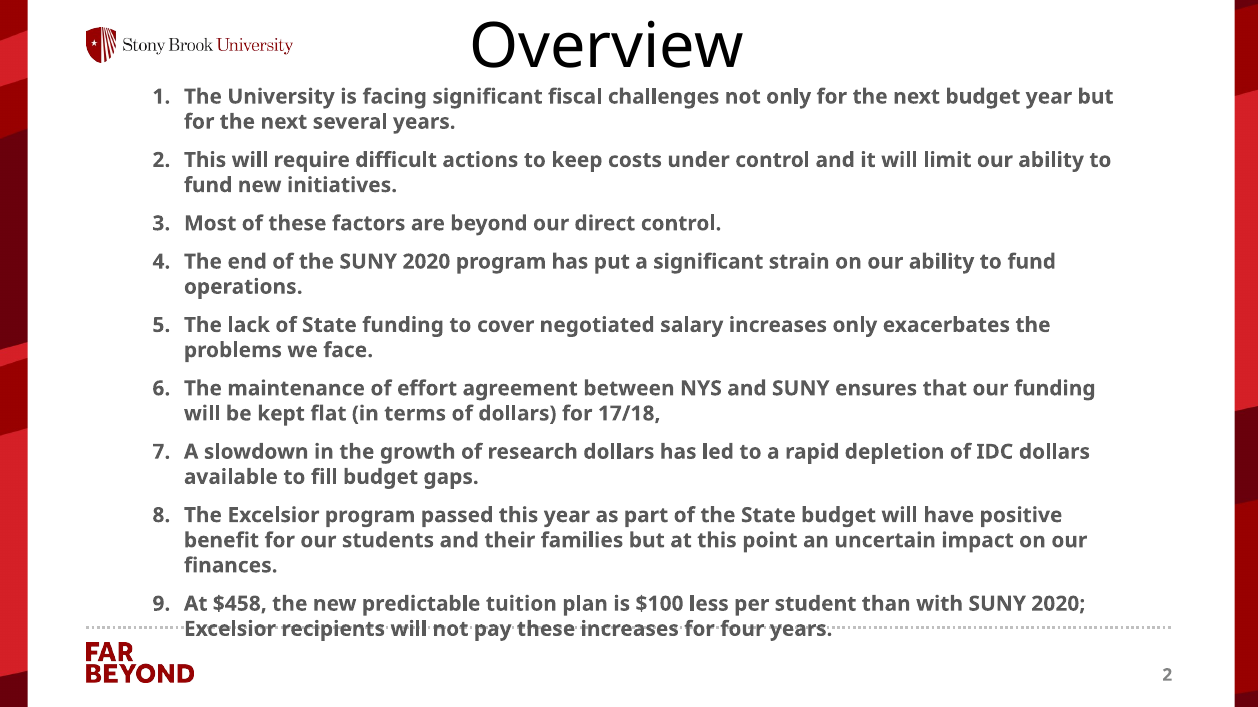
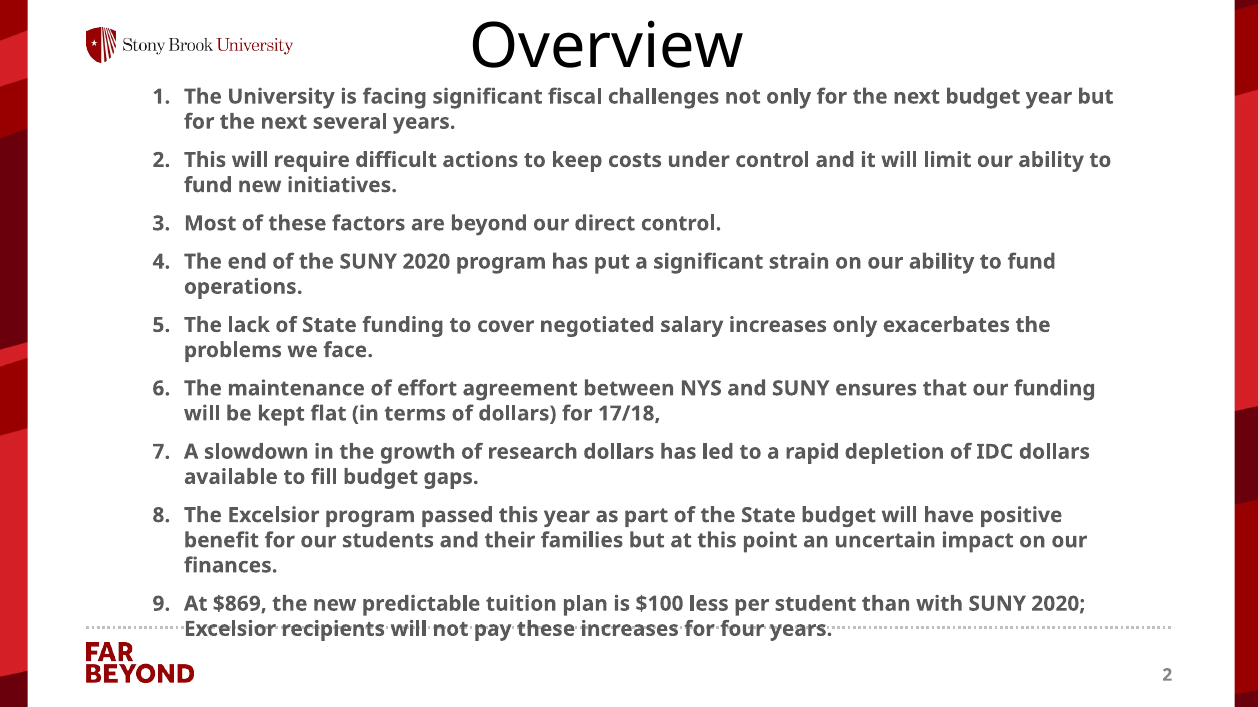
$458: $458 -> $869 (240, 604)
